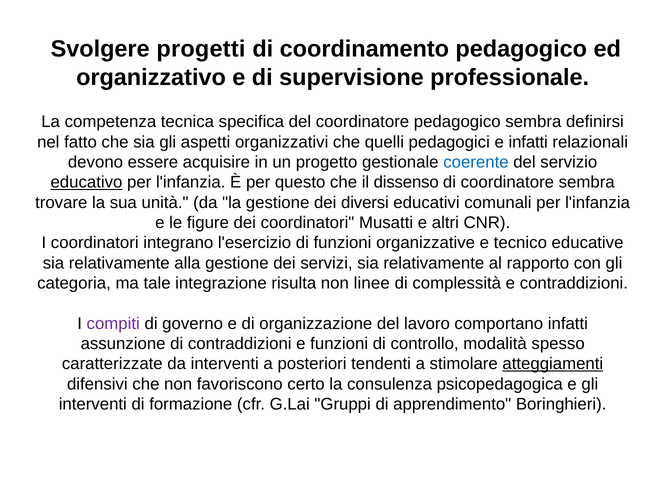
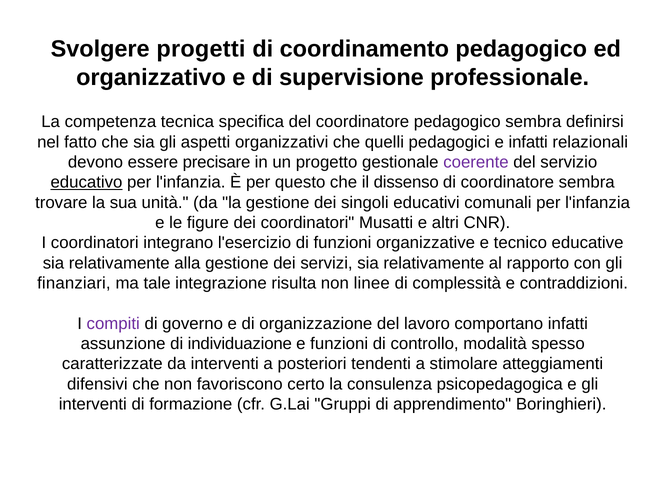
acquisire: acquisire -> precisare (216, 162)
coerente colour: blue -> purple (476, 162)
diversi: diversi -> singoli (365, 202)
categoria: categoria -> finanziari (74, 283)
di contraddizioni: contraddizioni -> individuazione (240, 343)
atteggiamenti underline: present -> none (553, 364)
